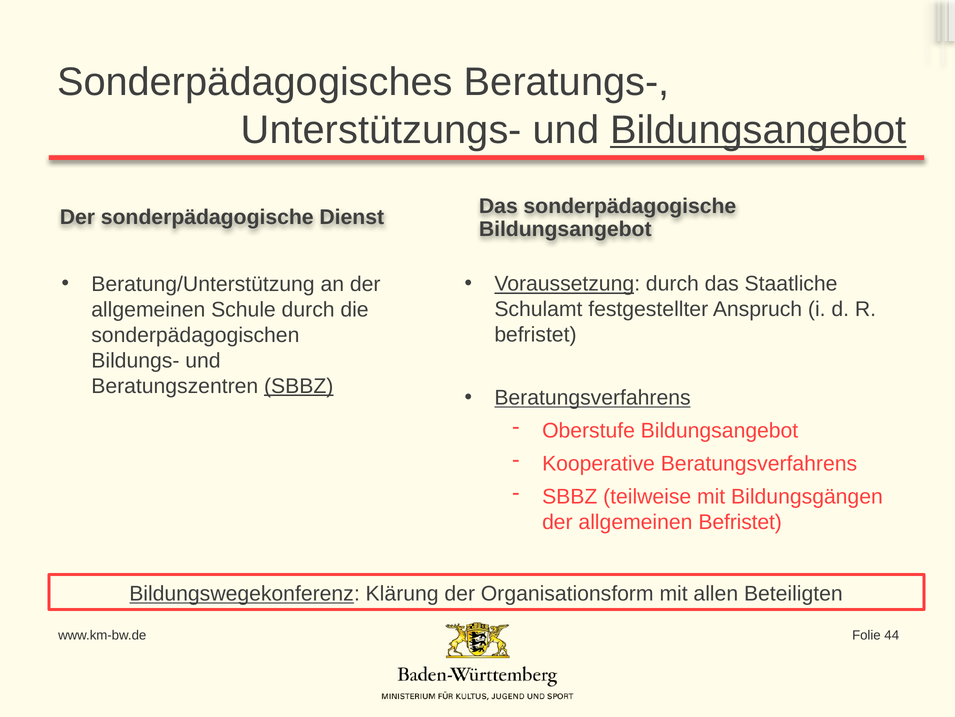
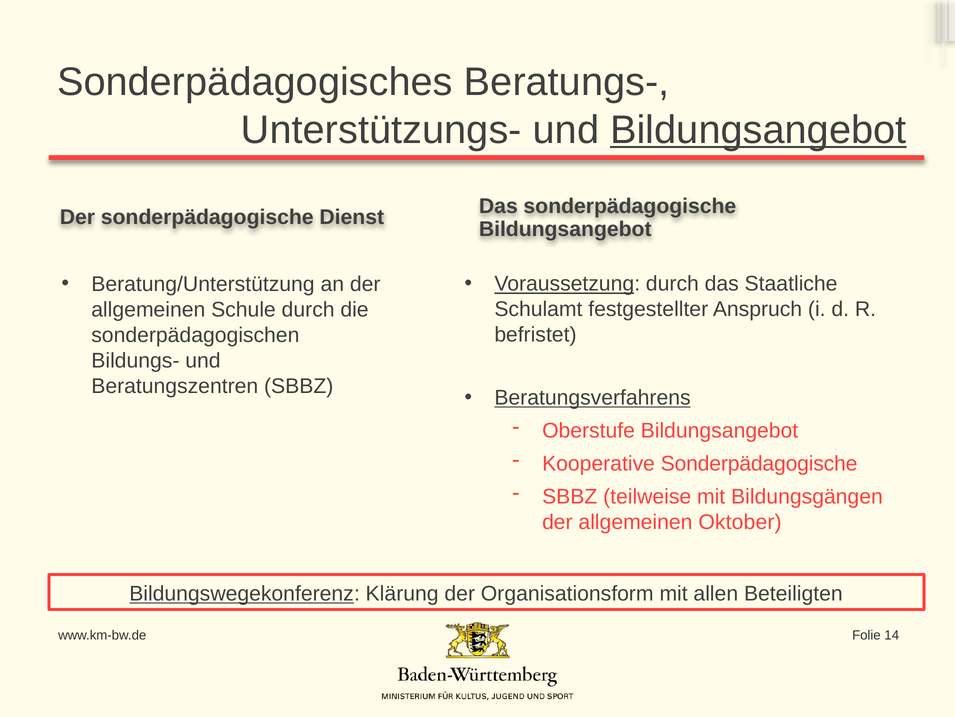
SBBZ underline: present -> none (299, 386)
Kooperative Beratungsverfahrens: Beratungsverfahrens -> Sonderpädagogische (759, 463)
allgemeinen Befristet: Befristet -> Oktober (740, 522)
44: 44 -> 14 (892, 635)
